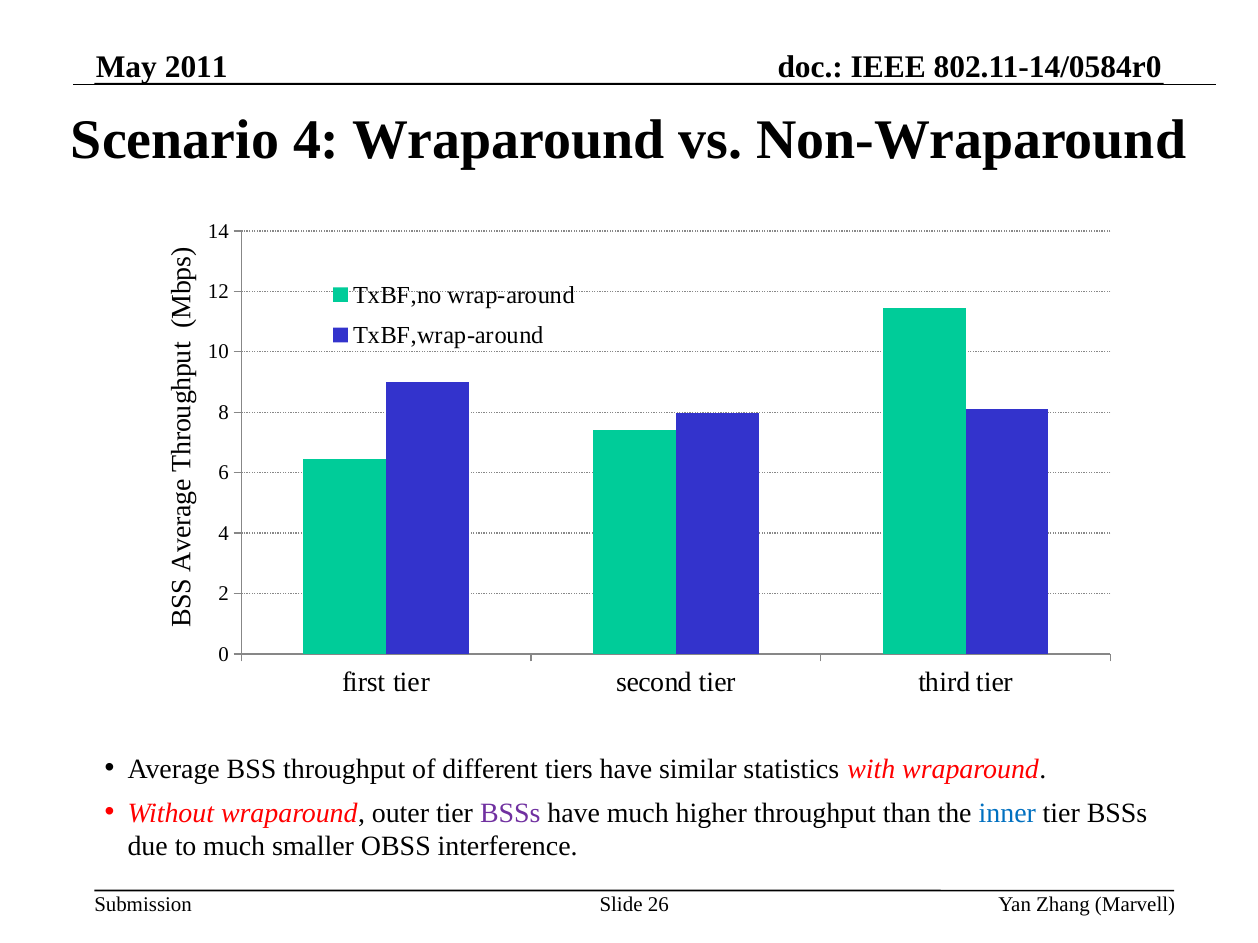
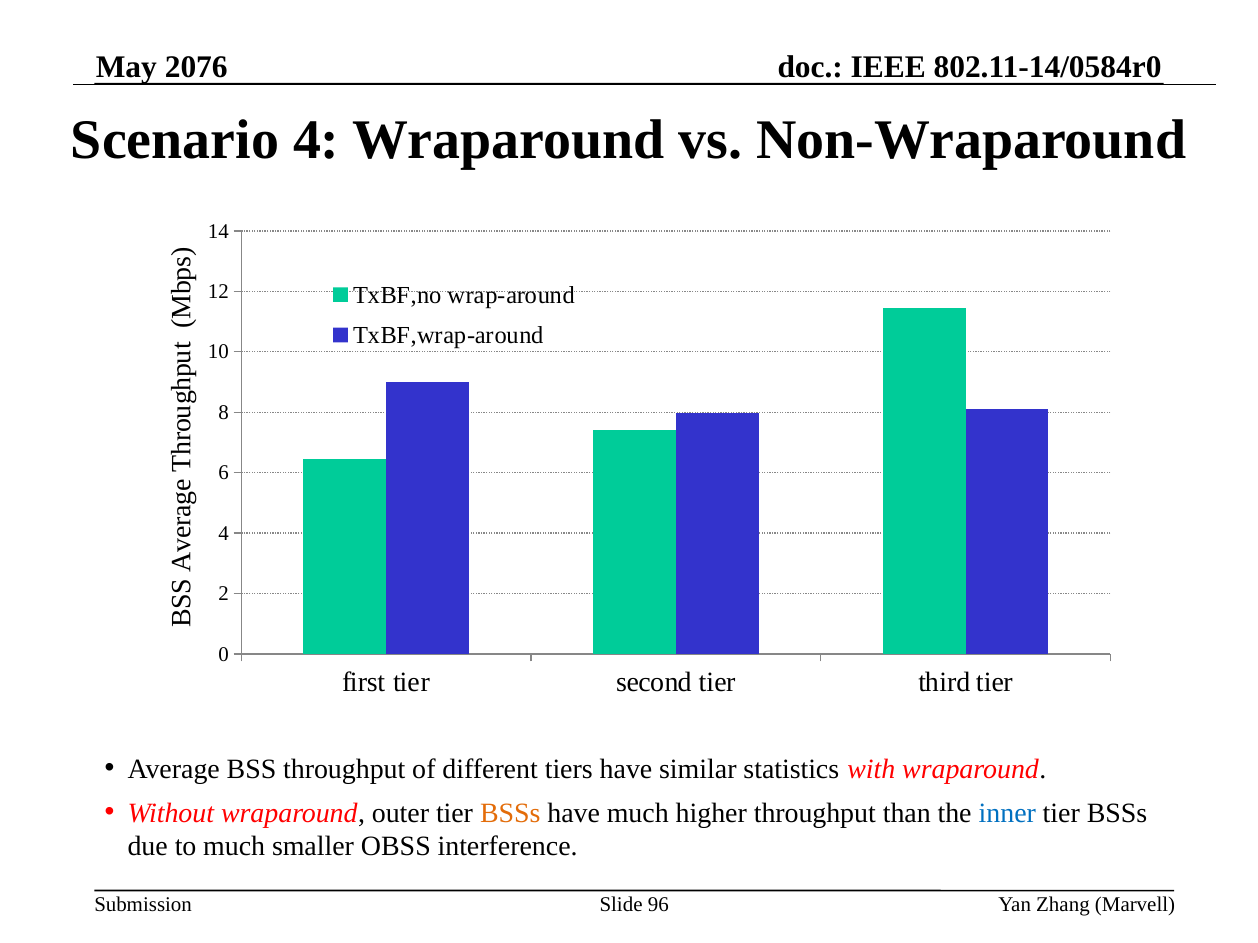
2011: 2011 -> 2076 (196, 68)
BSSs colour: purple -> orange (510, 813)
26: 26 -> 96 (658, 905)
